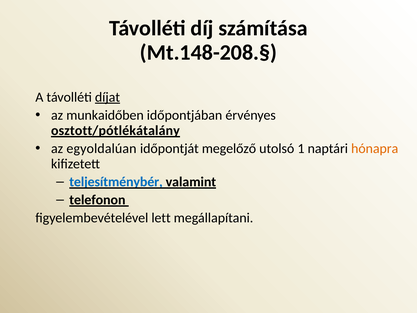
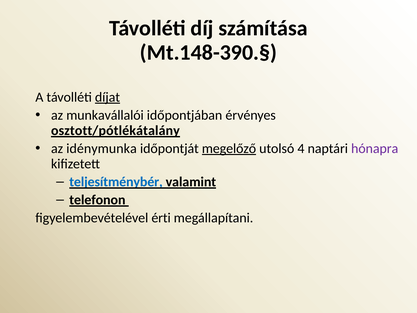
Mt.148-208.§: Mt.148-208.§ -> Mt.148-390.§ (208, 53)
munkaidőben: munkaidőben -> munkavállalói (105, 115)
egyoldalúan: egyoldalúan -> idénymunka (102, 148)
megelőző underline: none -> present (229, 148)
1: 1 -> 4 (301, 148)
hónapra colour: orange -> purple (375, 148)
lett: lett -> érti (161, 218)
